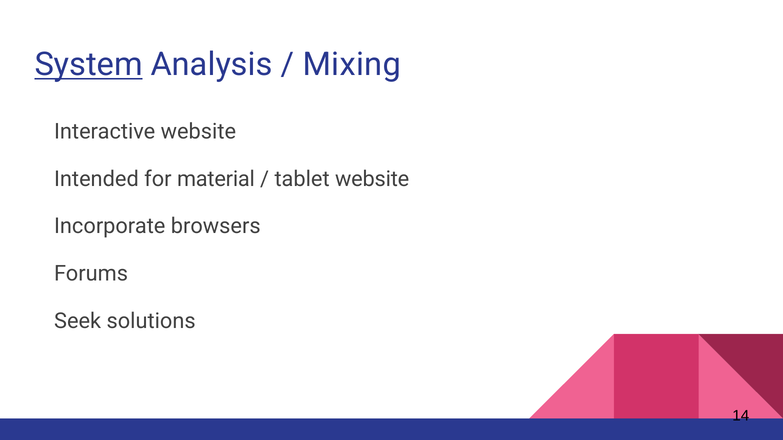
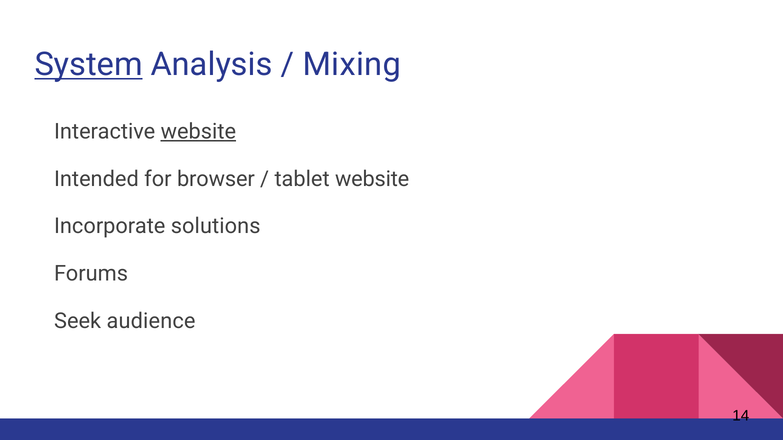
website underline: none -> present (198, 132)
material: material -> browser (216, 179)
browsers: browsers -> solutions (216, 226)
solutions: solutions -> audience (151, 321)
